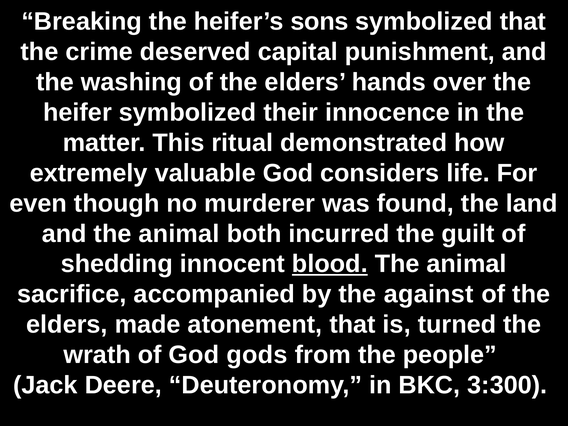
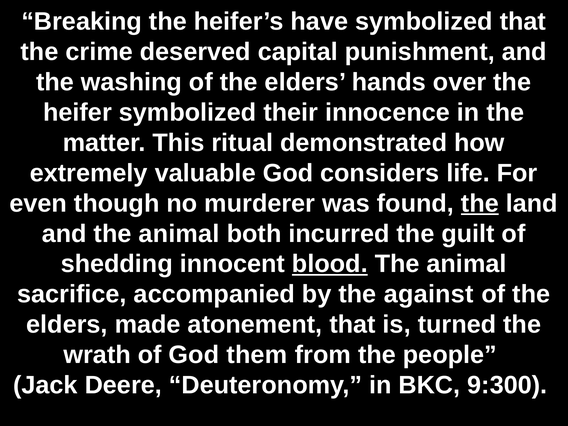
sons: sons -> have (319, 22)
the underline: none -> present (480, 203)
gods: gods -> them (257, 355)
3:300: 3:300 -> 9:300 (507, 385)
